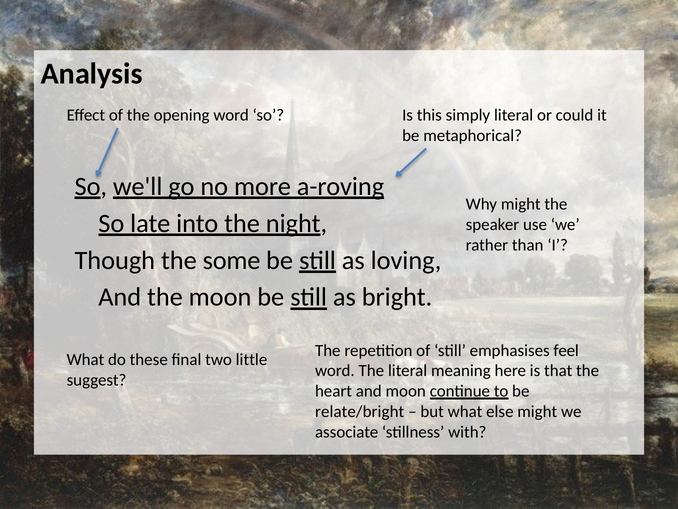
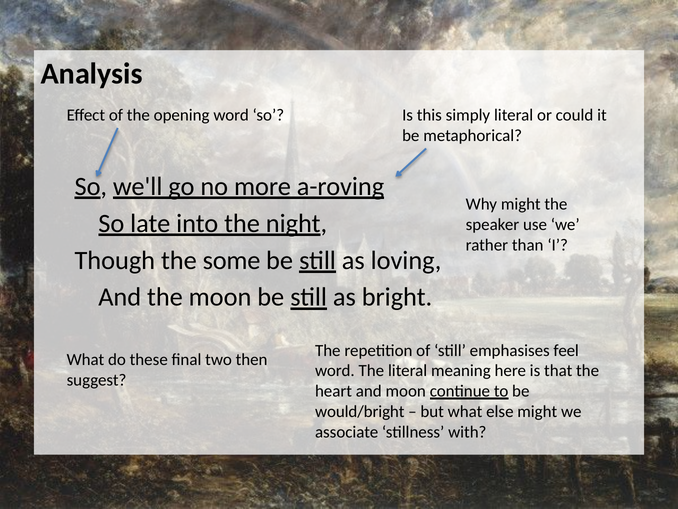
little: little -> then (252, 360)
relate/bright: relate/bright -> would/bright (360, 411)
